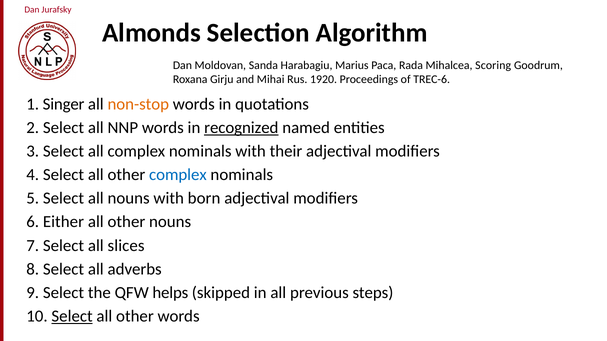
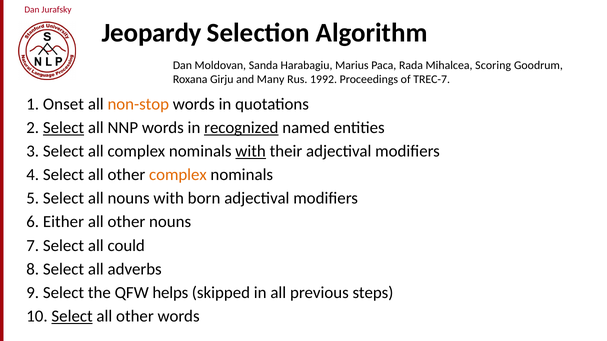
Almonds: Almonds -> Jeopardy (152, 33)
Mihai: Mihai -> Many (271, 79)
1920: 1920 -> 1992 (324, 79)
TREC-6: TREC-6 -> TREC-7 (432, 79)
Singer: Singer -> Onset (63, 104)
Select underline: none -> present (63, 128)
with underline: none -> present (251, 151)
complex colour: blue -> orange (178, 175)
slices: slices -> could (126, 246)
